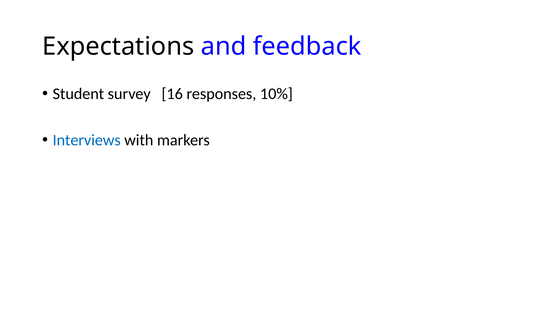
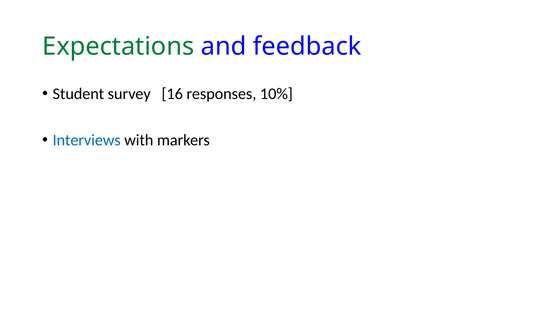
Expectations colour: black -> green (118, 47)
